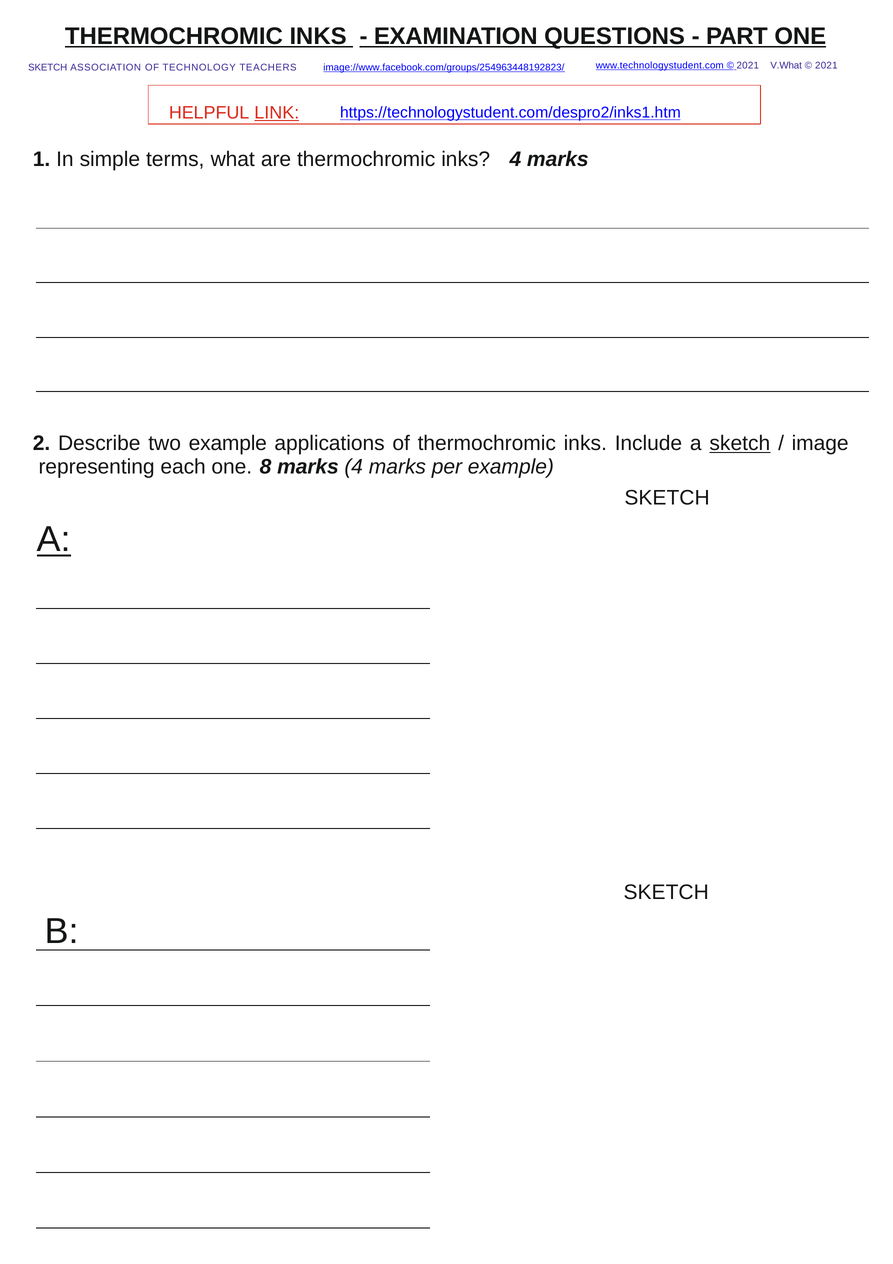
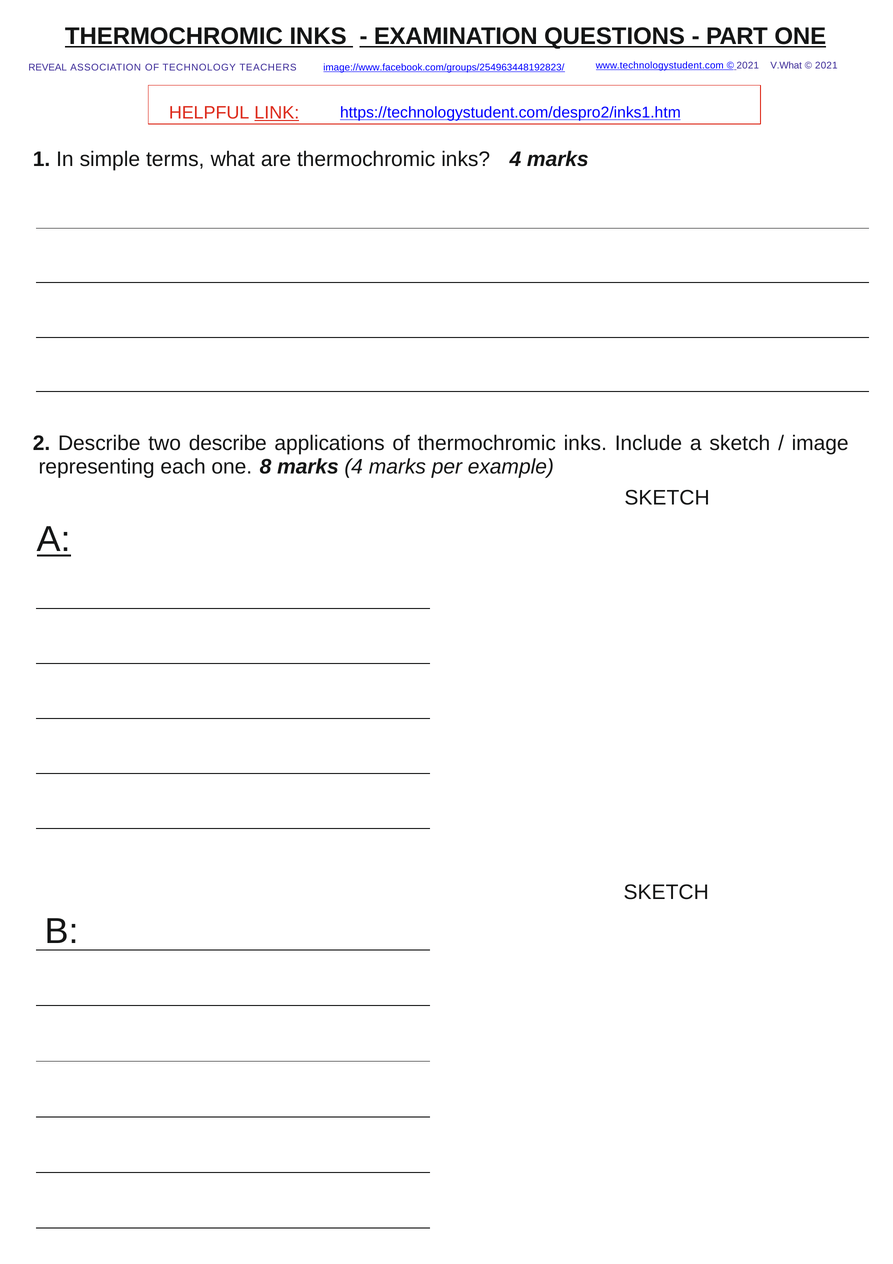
SKETCH: SKETCH -> REVEAL (48, 67)
two example: example -> describe (228, 443)
sketch underline: present -> none (740, 443)
